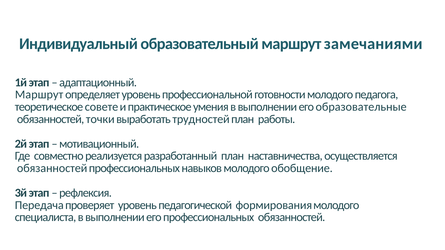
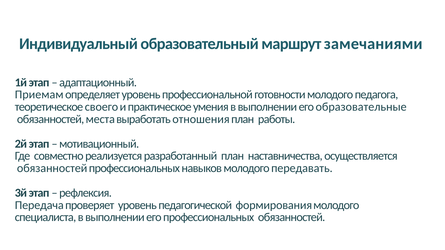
Маршрут: Маршрут -> Приемам (39, 95)
совете: совете -> своего (101, 107)
точки: точки -> места (100, 119)
трудностей: трудностей -> отношения (201, 119)
обобщение: обобщение -> передавать (302, 168)
